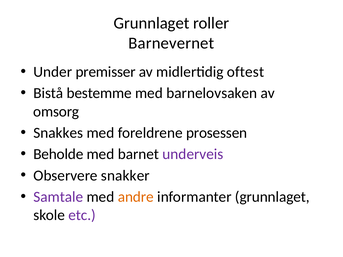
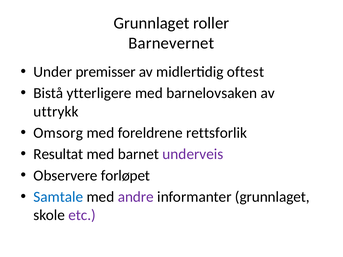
bestemme: bestemme -> ytterligere (99, 93)
omsorg: omsorg -> uttrykk (56, 112)
Snakkes: Snakkes -> Omsorg (58, 133)
prosessen: prosessen -> rettsforlik (217, 133)
Beholde: Beholde -> Resultat (58, 154)
snakker: snakker -> forløpet (126, 176)
Samtale colour: purple -> blue (58, 197)
andre colour: orange -> purple (136, 197)
